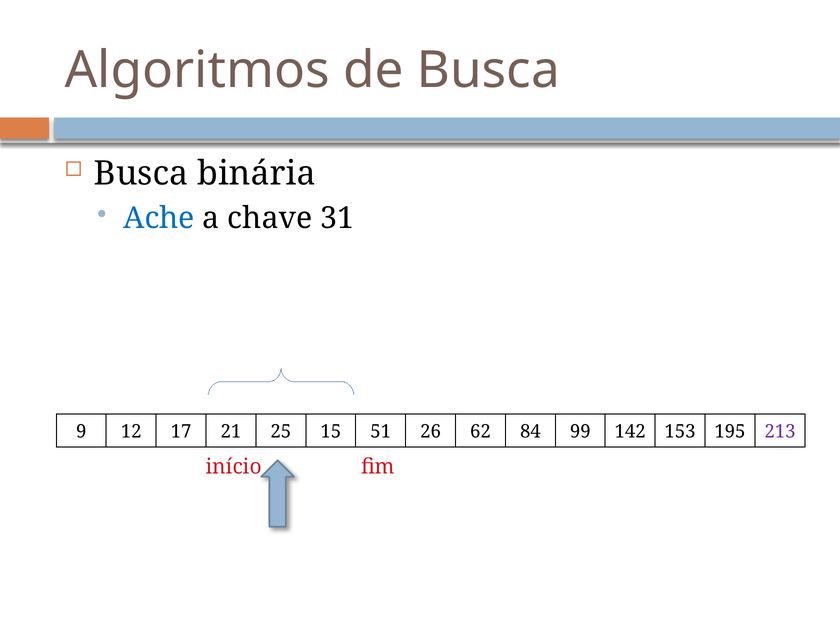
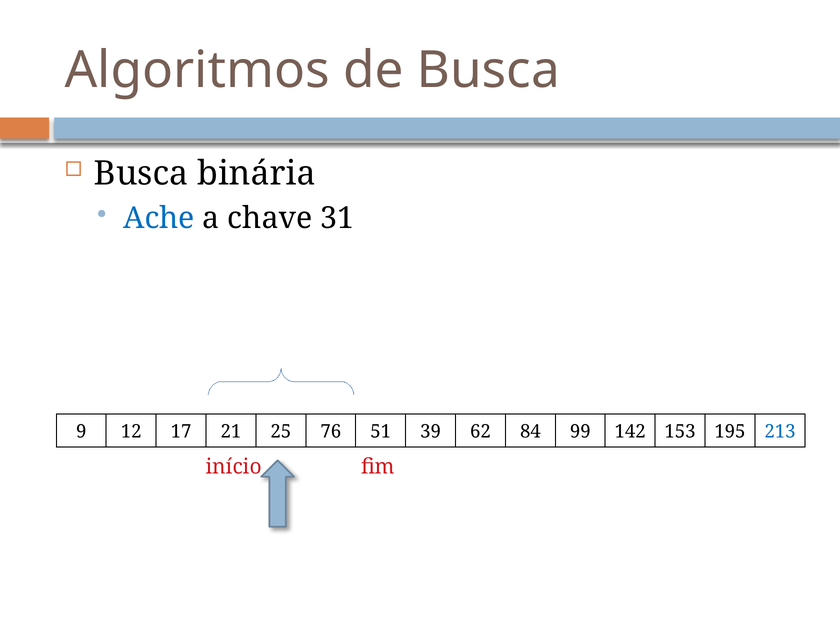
15: 15 -> 76 (331, 432)
26: 26 -> 39 (431, 432)
213 colour: purple -> blue (780, 432)
